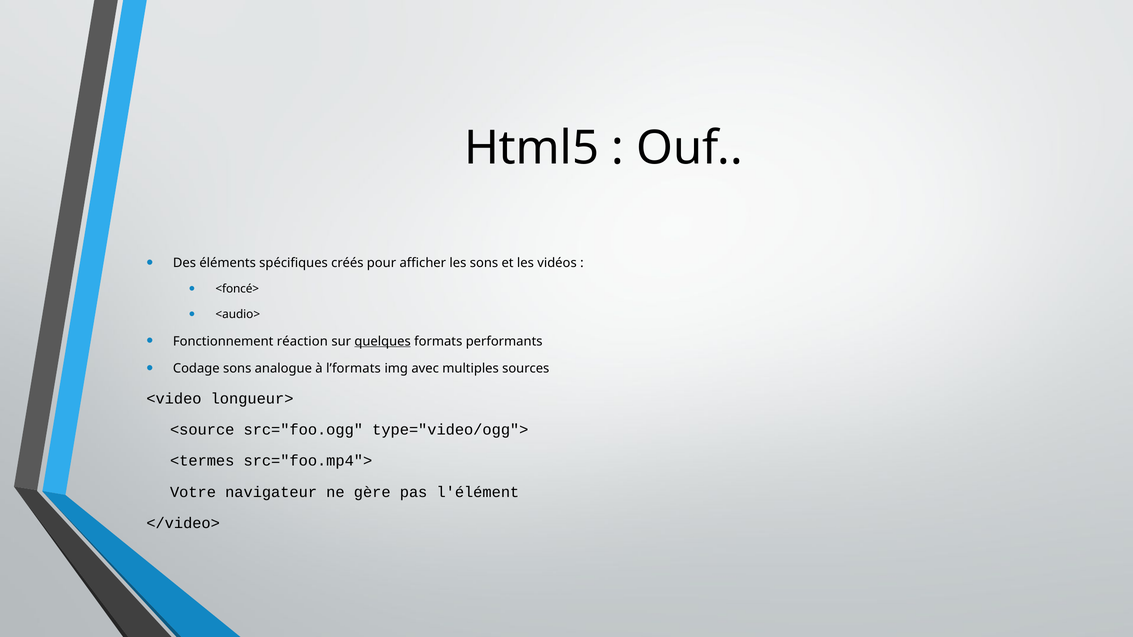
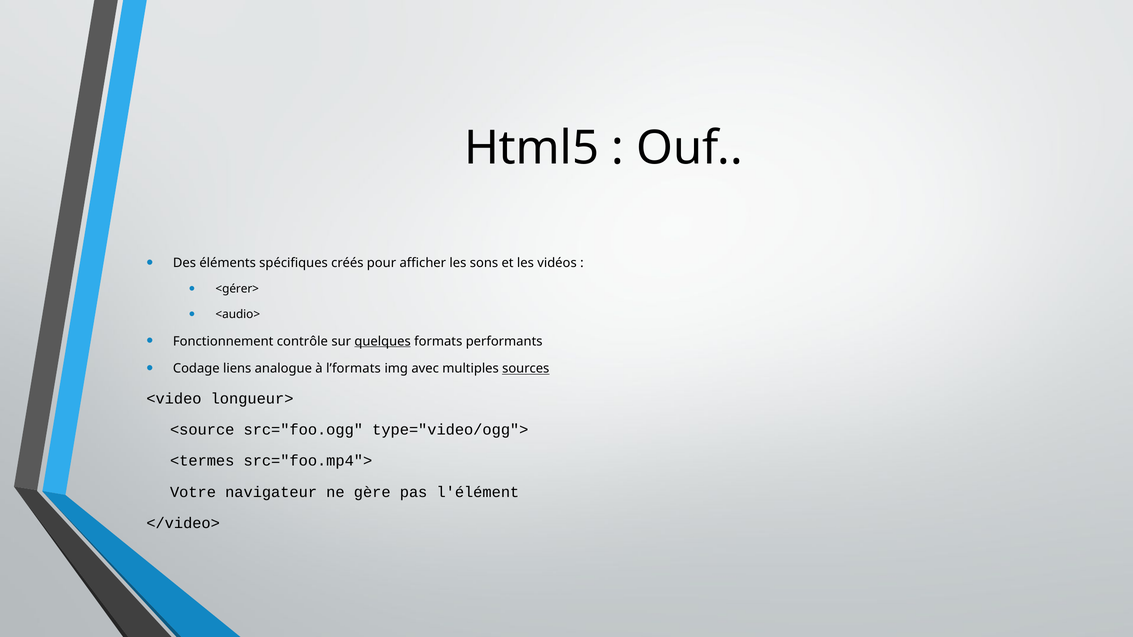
<foncé>: <foncé> -> <gérer> (237, 289)
réaction: réaction -> contrôle (302, 341)
Codage sons: sons -> liens (237, 369)
sources underline: none -> present (526, 369)
